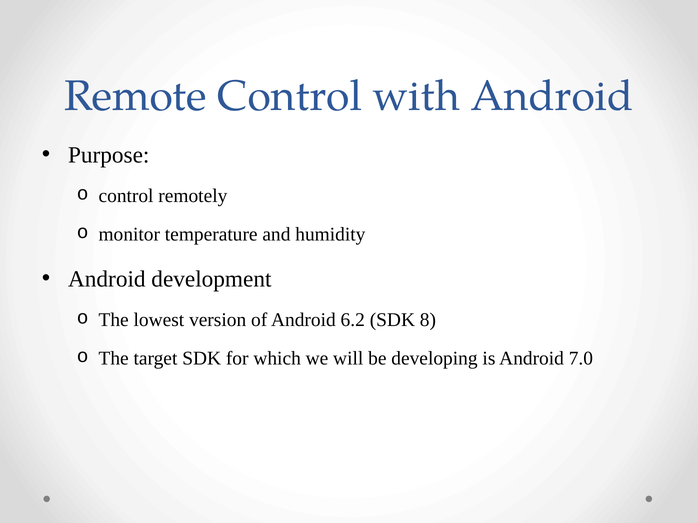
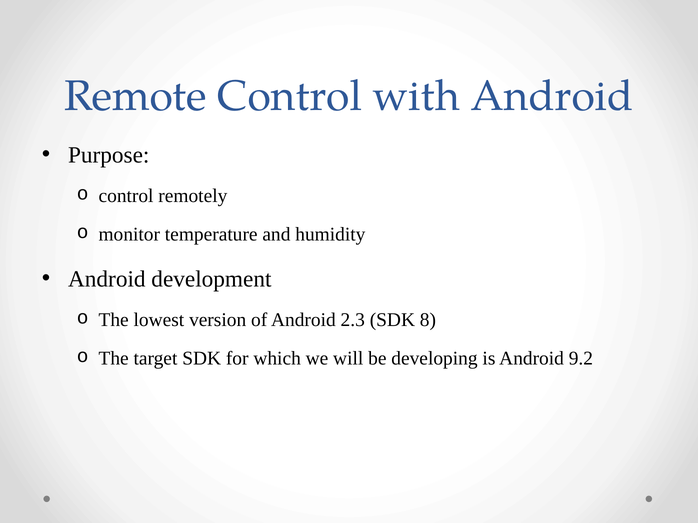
6.2: 6.2 -> 2.3 (353, 320)
7.0: 7.0 -> 9.2 (581, 359)
